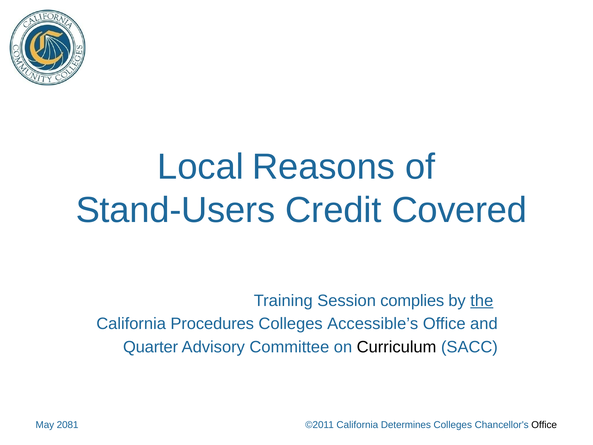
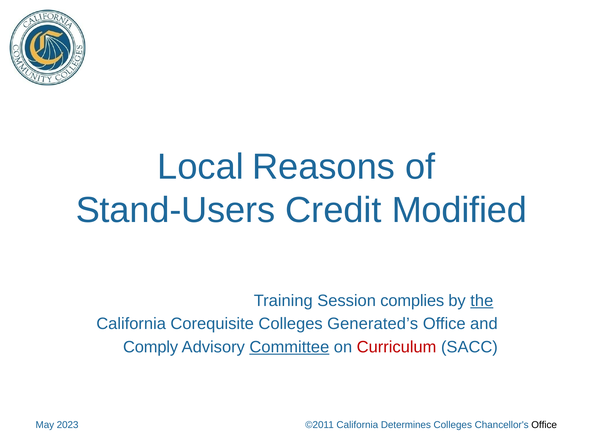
Covered: Covered -> Modified (459, 210)
Procedures: Procedures -> Corequisite (212, 324)
Accessible’s: Accessible’s -> Generated’s (373, 324)
Quarter: Quarter -> Comply (151, 347)
Committee underline: none -> present (289, 347)
Curriculum colour: black -> red (397, 347)
2081: 2081 -> 2023 (68, 425)
